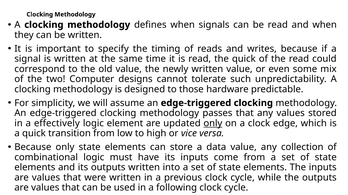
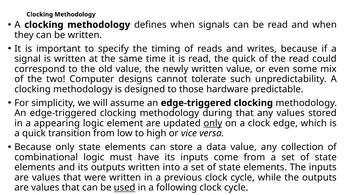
passes: passes -> during (217, 114)
effectively: effectively -> appearing (57, 124)
used underline: none -> present (125, 188)
